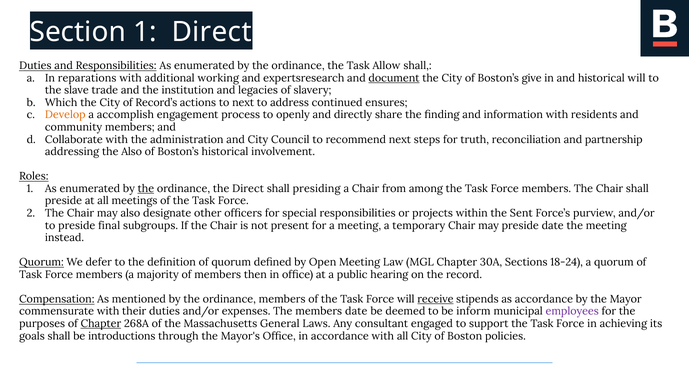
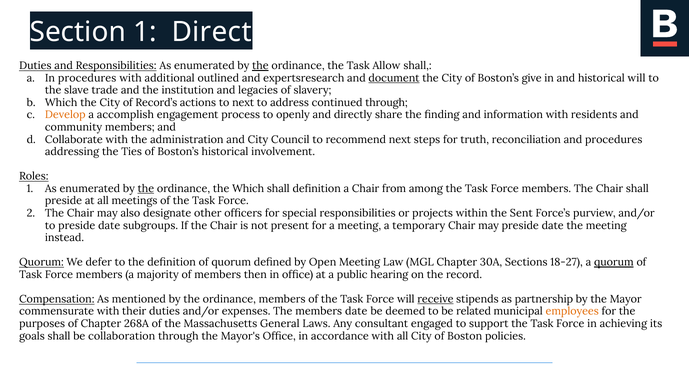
the underline: none -> present (260, 66)
In reparations: reparations -> procedures (87, 78)
working: working -> outlined (218, 78)
continued ensures: ensures -> through (387, 103)
and partnership: partnership -> procedures (614, 139)
the Also: Also -> Ties (132, 152)
the Direct: Direct -> Which (248, 188)
shall presiding: presiding -> definition (317, 188)
to preside final: final -> date (109, 225)
18-24: 18-24 -> 18-27 (567, 262)
quorum underline: none -> present (614, 262)
as accordance: accordance -> partnership (544, 299)
inform: inform -> related (474, 311)
employees colour: purple -> orange (572, 311)
Chapter underline: present -> none (101, 323)
introductions: introductions -> collaboration (122, 336)
